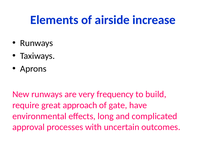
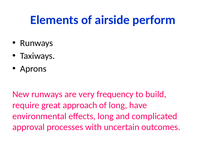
increase: increase -> perform (154, 20)
of gate: gate -> long (118, 106)
